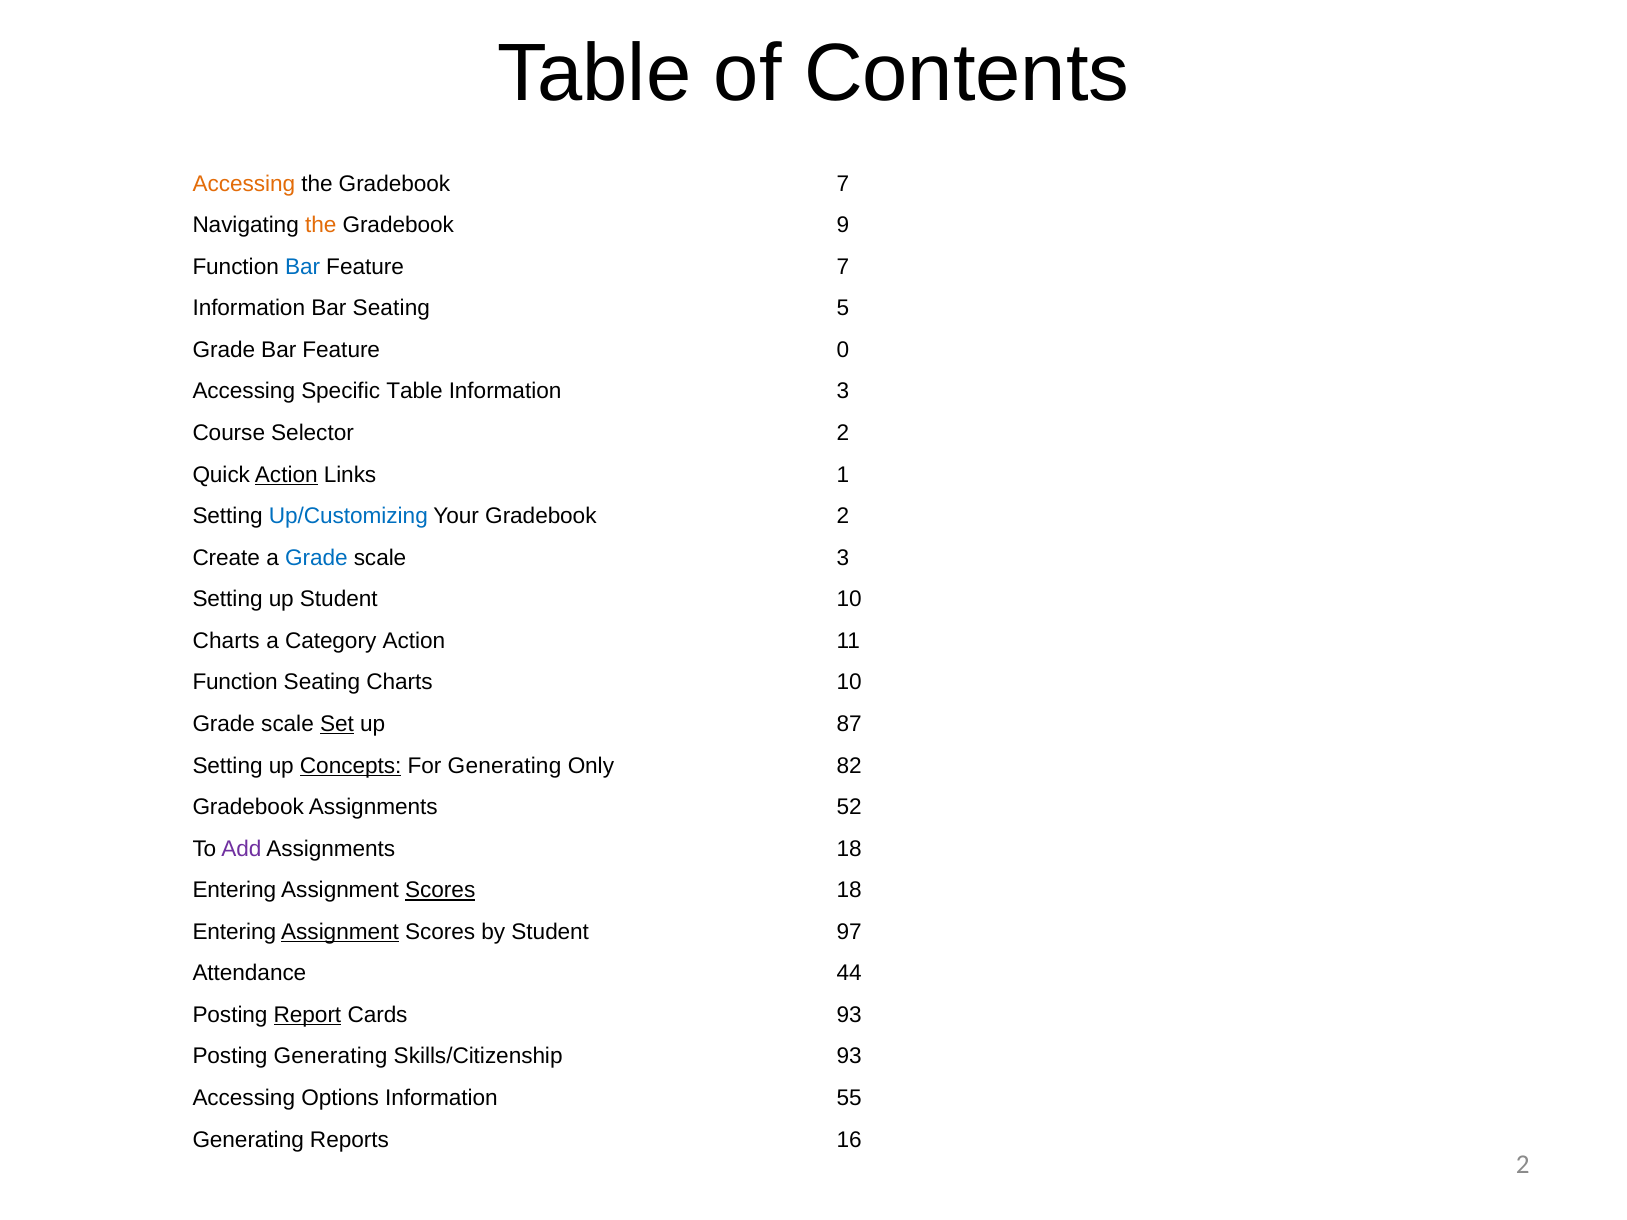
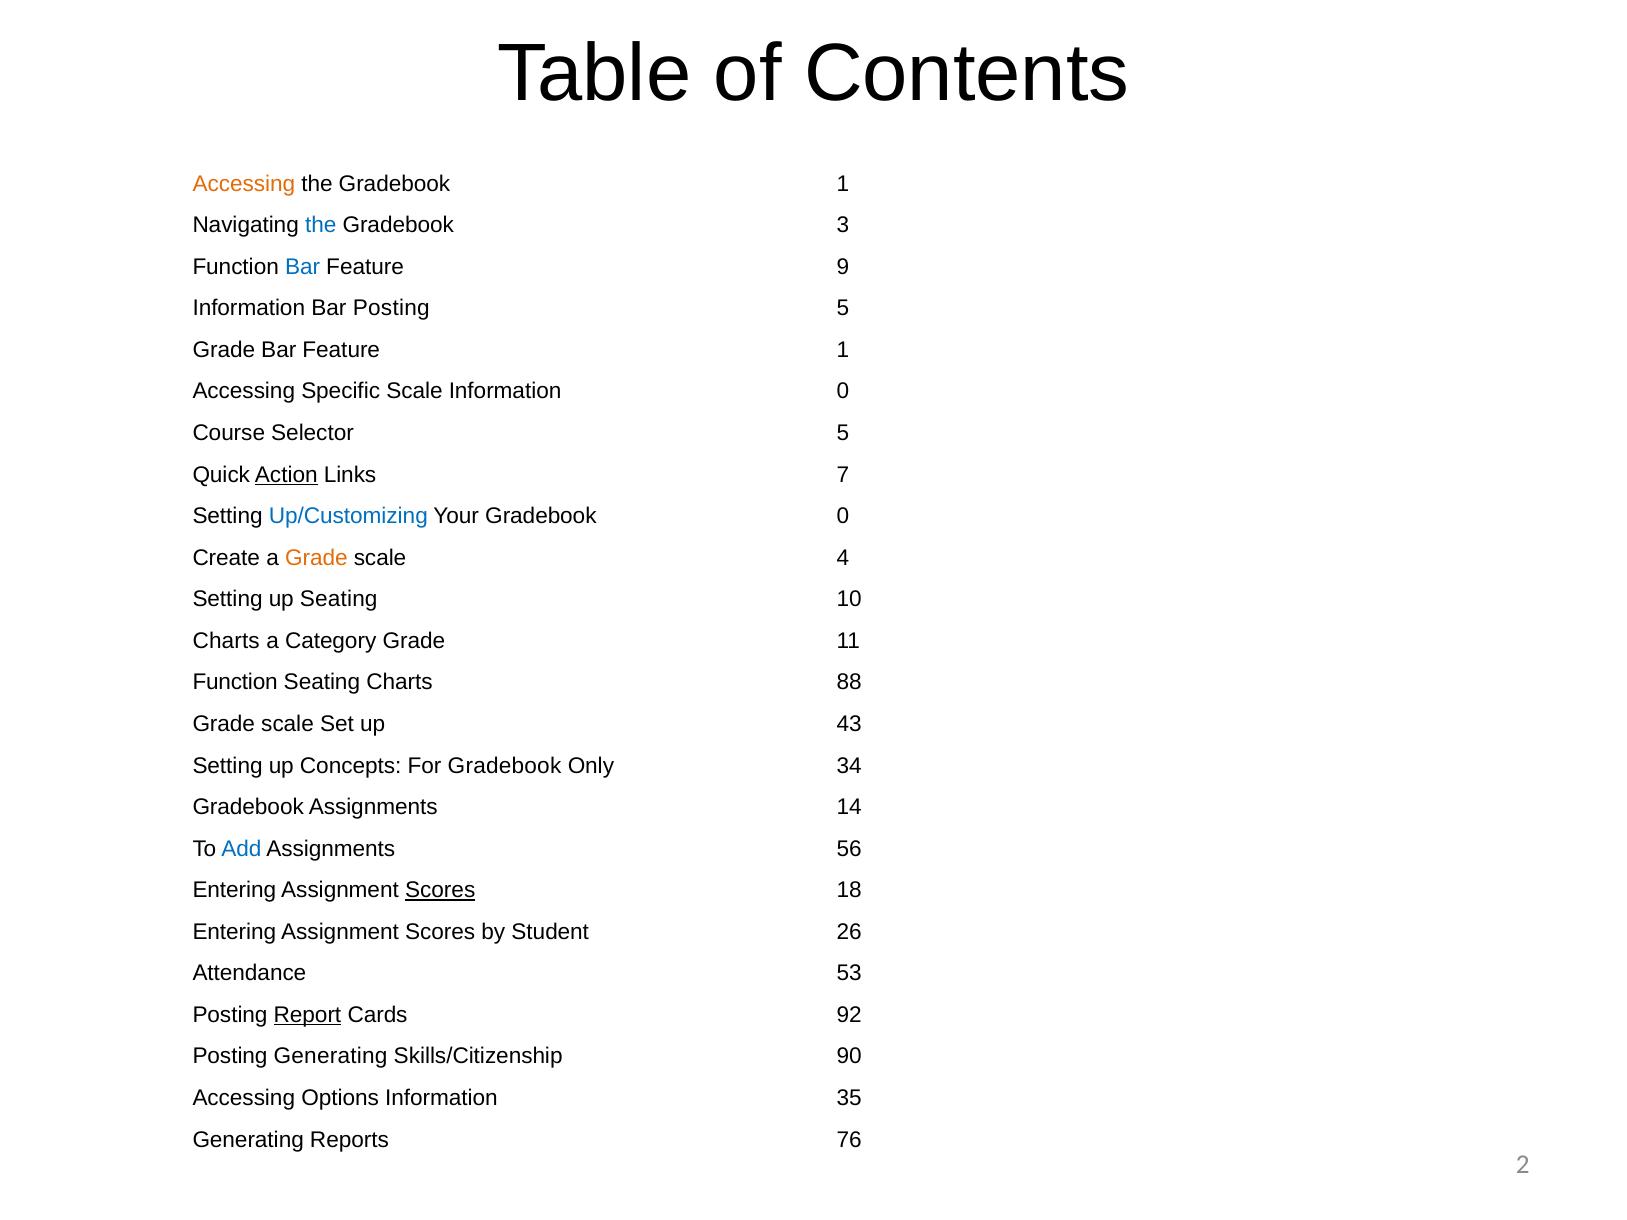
Gradebook 7: 7 -> 1 (843, 184)
the colour: orange -> blue (321, 225)
9: 9 -> 3 (843, 225)
Feature 7: 7 -> 9 (843, 267)
Bar Seating: Seating -> Posting (391, 308)
Feature 0: 0 -> 1 (843, 350)
Specific Table: Table -> Scale (415, 392)
Information 3: 3 -> 0 (843, 392)
Selector 2: 2 -> 5 (843, 433)
1: 1 -> 7 (843, 475)
Gradebook 2: 2 -> 0 (843, 516)
Grade colour: blue -> orange (316, 558)
scale 3: 3 -> 4 (843, 558)
up Student: Student -> Seating (339, 599)
Category Action: Action -> Grade (414, 641)
Charts 10: 10 -> 88 (849, 683)
Set underline: present -> none (337, 724)
87: 87 -> 43 (849, 724)
Concepts underline: present -> none (351, 766)
For Generating: Generating -> Gradebook (505, 766)
82: 82 -> 34 (849, 766)
52: 52 -> 14 (849, 807)
Add colour: purple -> blue (241, 849)
Assignments 18: 18 -> 56 (849, 849)
Assignment underline: present -> none (340, 932)
97: 97 -> 26 (849, 932)
44: 44 -> 53 (849, 974)
Cards 93: 93 -> 92 (849, 1015)
Skills/Citizenship 93: 93 -> 90 (849, 1057)
55: 55 -> 35 (849, 1098)
16: 16 -> 76 (849, 1140)
